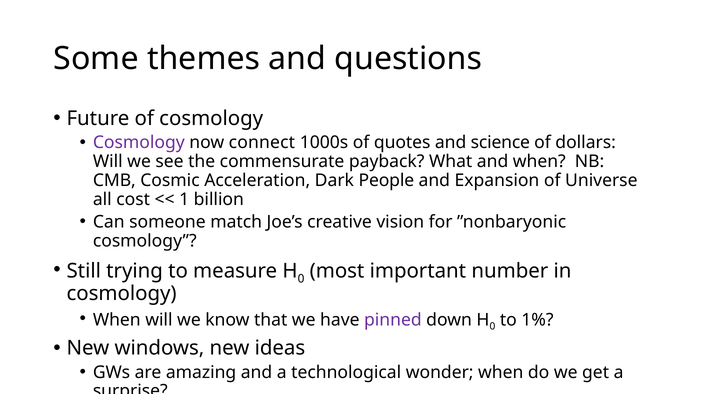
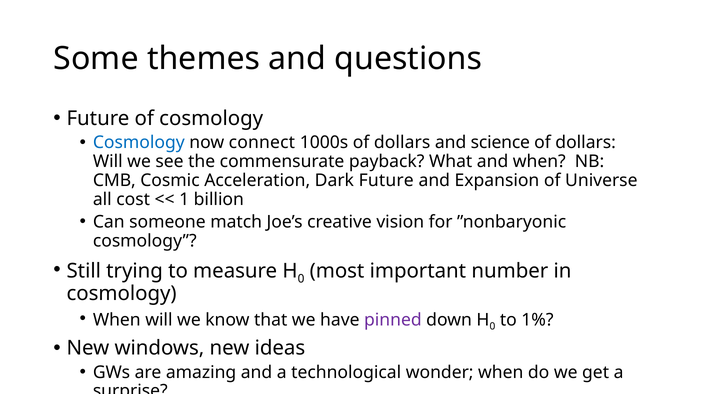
Cosmology colour: purple -> blue (139, 143)
1000s of quotes: quotes -> dollars (402, 143)
Dark People: People -> Future (386, 181)
